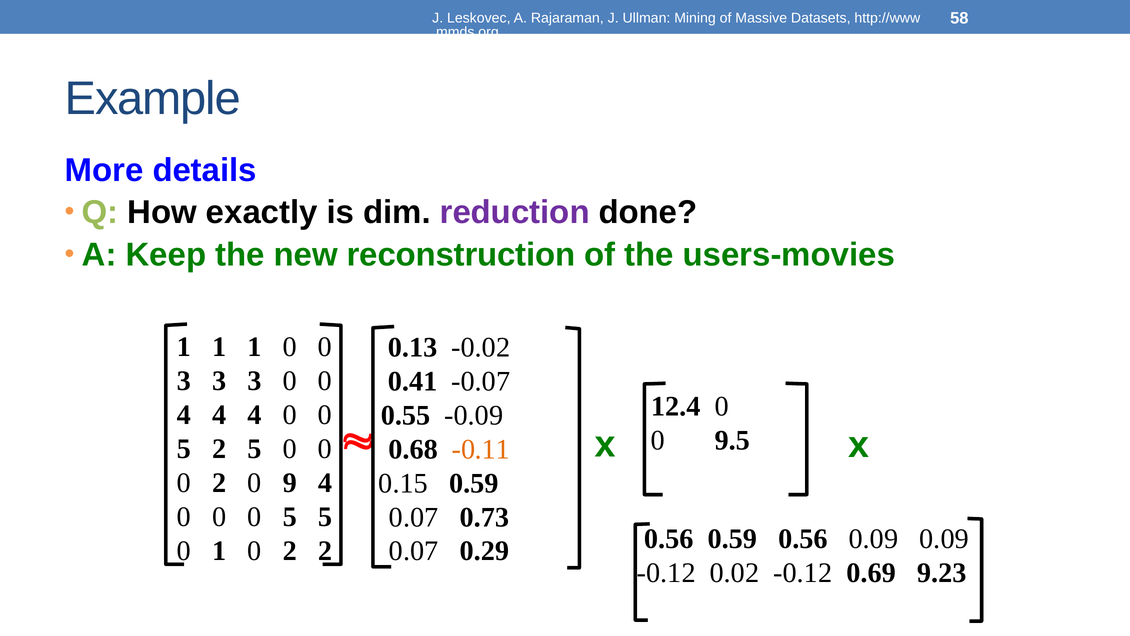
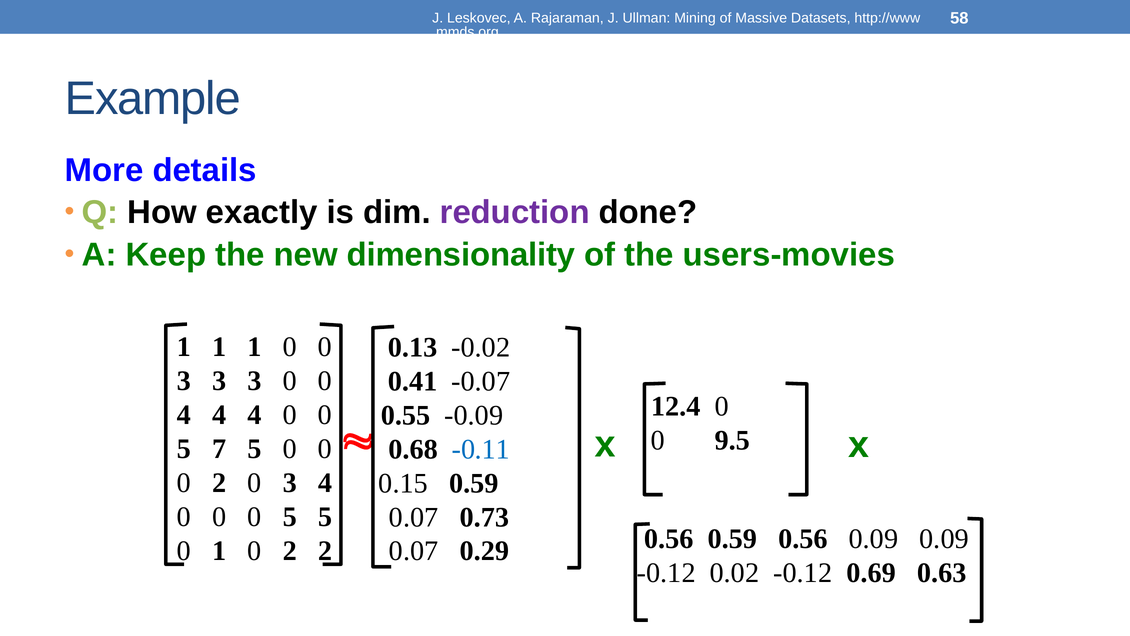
reconstruction: reconstruction -> dimensionality (461, 255)
5 2: 2 -> 7 (219, 449)
-0.11 colour: orange -> blue (481, 449)
2 0 9: 9 -> 3 (290, 483)
9.23: 9.23 -> 0.63 (942, 573)
